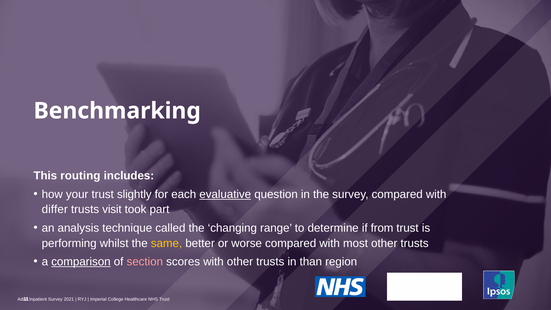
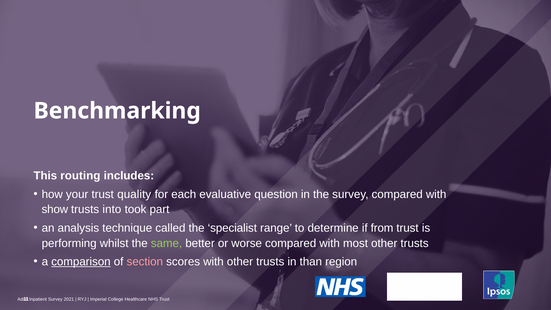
slightly: slightly -> quality (134, 194)
evaluative underline: present -> none (225, 194)
differ: differ -> show (55, 209)
visit: visit -> into (112, 209)
changing: changing -> specialist (232, 228)
same colour: yellow -> light green (166, 243)
